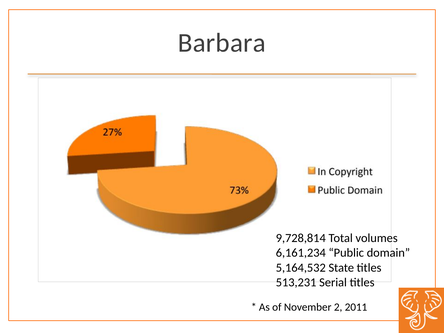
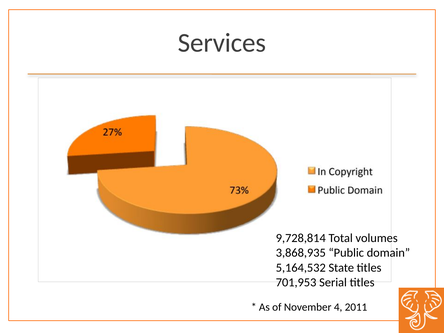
Barbara: Barbara -> Services (222, 43)
6,161,234: 6,161,234 -> 3,868,935 (301, 253)
513,231: 513,231 -> 701,953 (296, 282)
2: 2 -> 4 (338, 307)
